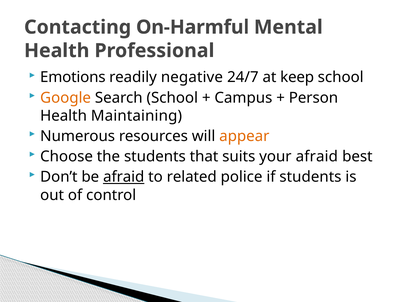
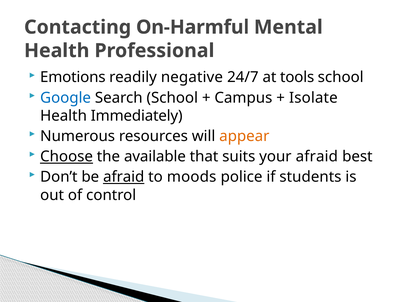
keep: keep -> tools (297, 77)
Google colour: orange -> blue (66, 98)
Person: Person -> Isolate (313, 98)
Maintaining: Maintaining -> Immediately (137, 116)
Choose underline: none -> present (67, 156)
the students: students -> available (155, 156)
related: related -> moods (192, 177)
